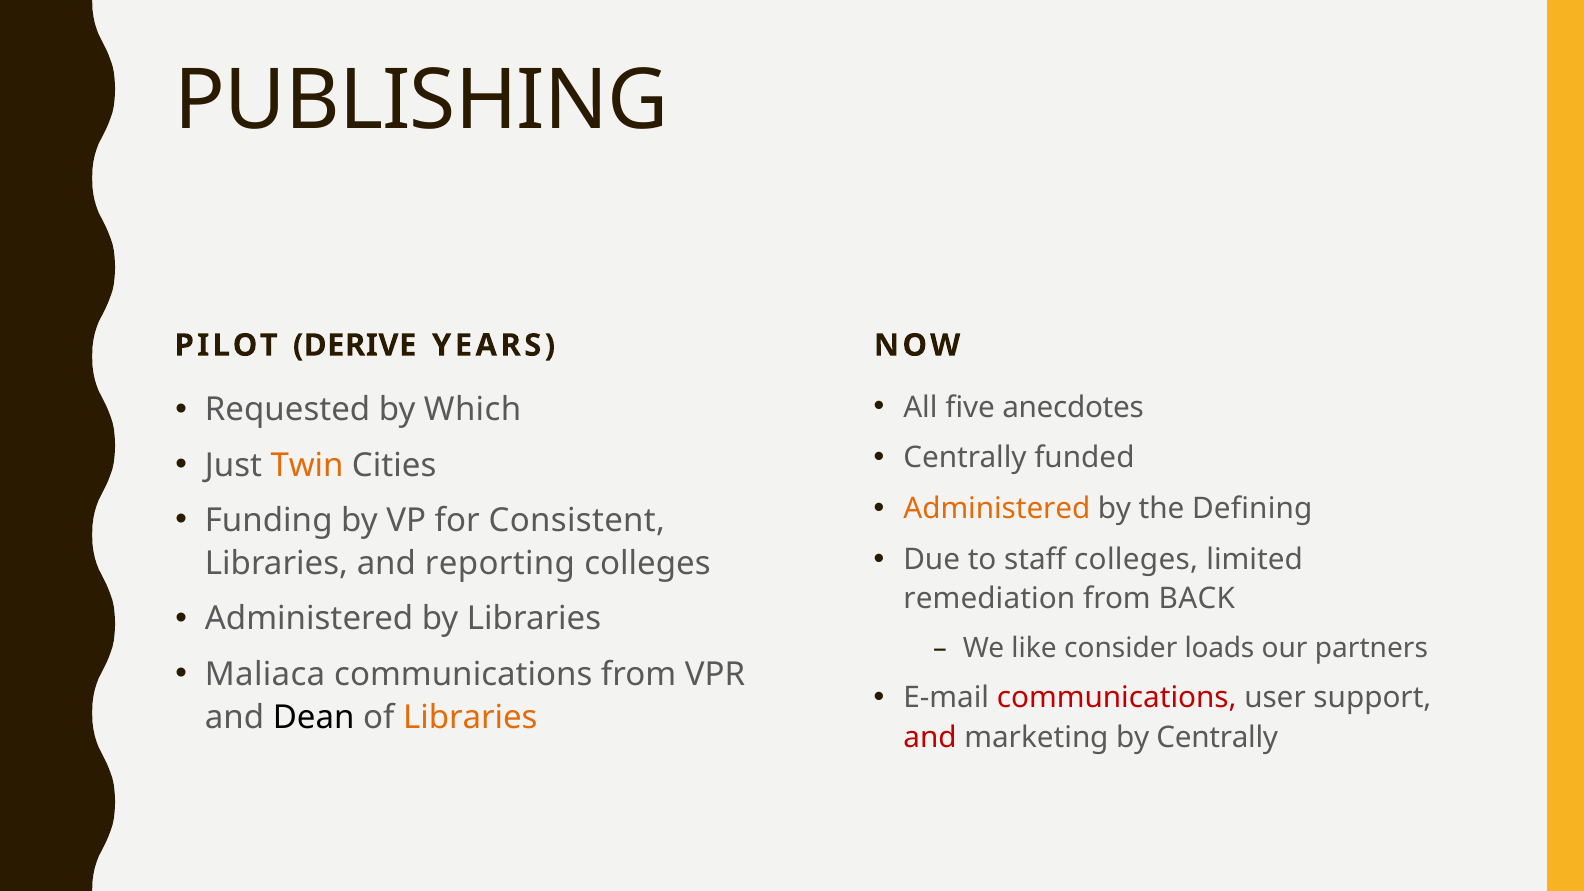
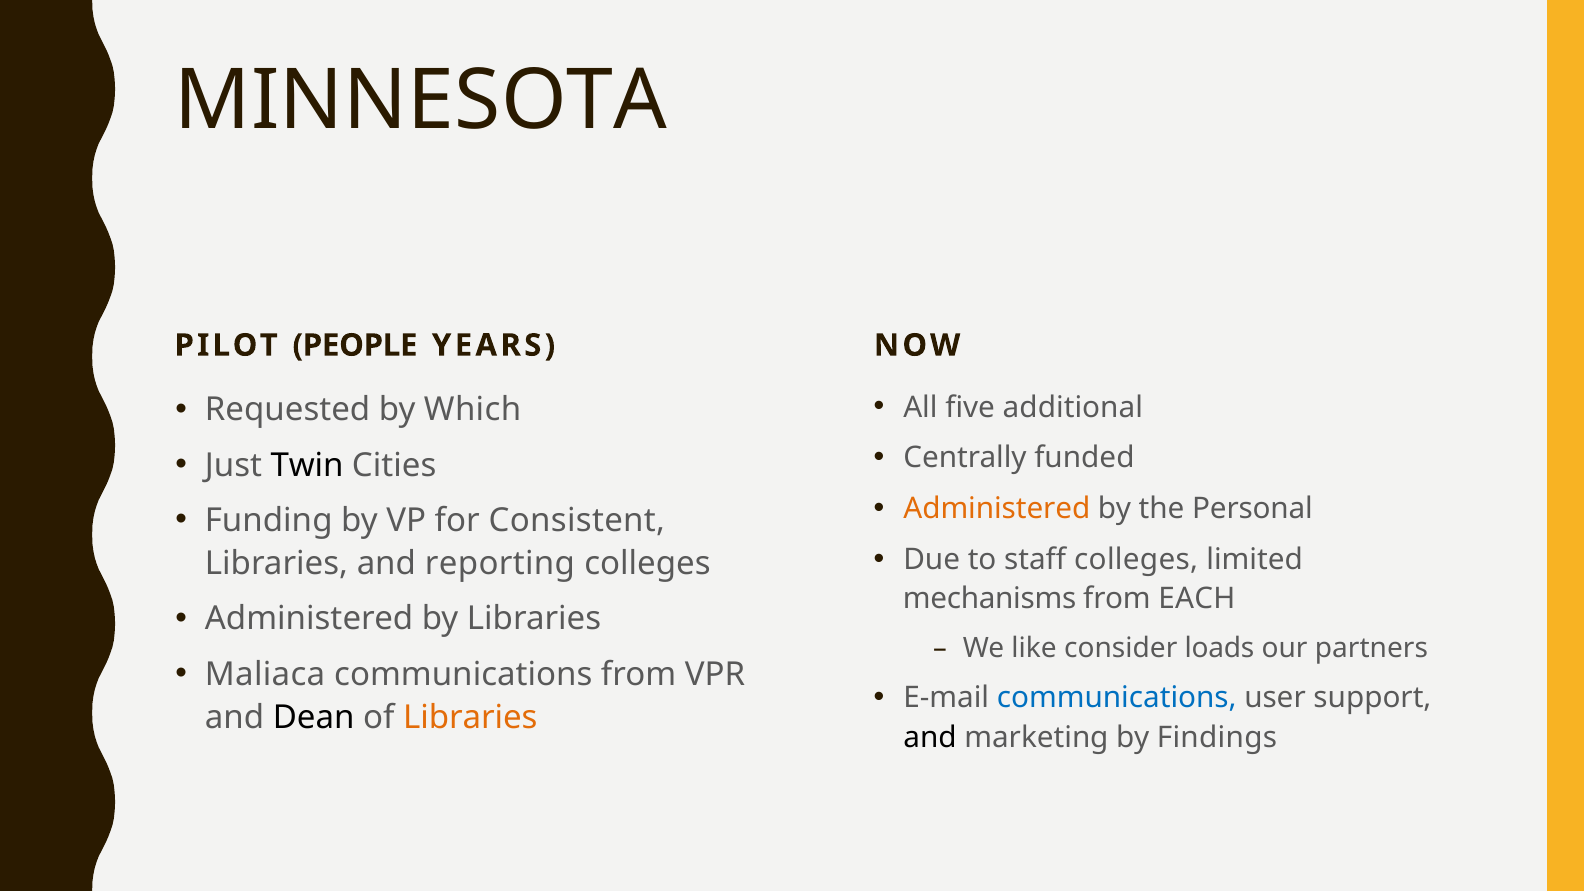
PUBLISHING: PUBLISHING -> MINNESOTA (421, 100)
DERIVE: DERIVE -> PEOPLE (355, 345)
anecdotes: anecdotes -> additional (1073, 407)
Twin colour: orange -> black (307, 465)
Defining: Defining -> Personal (1252, 509)
remediation: remediation -> mechanisms (990, 599)
BACK: BACK -> EACH (1197, 599)
communications colour: red -> blue (1117, 698)
and colour: red -> black (930, 737)
by Centrally: Centrally -> Findings (1217, 737)
